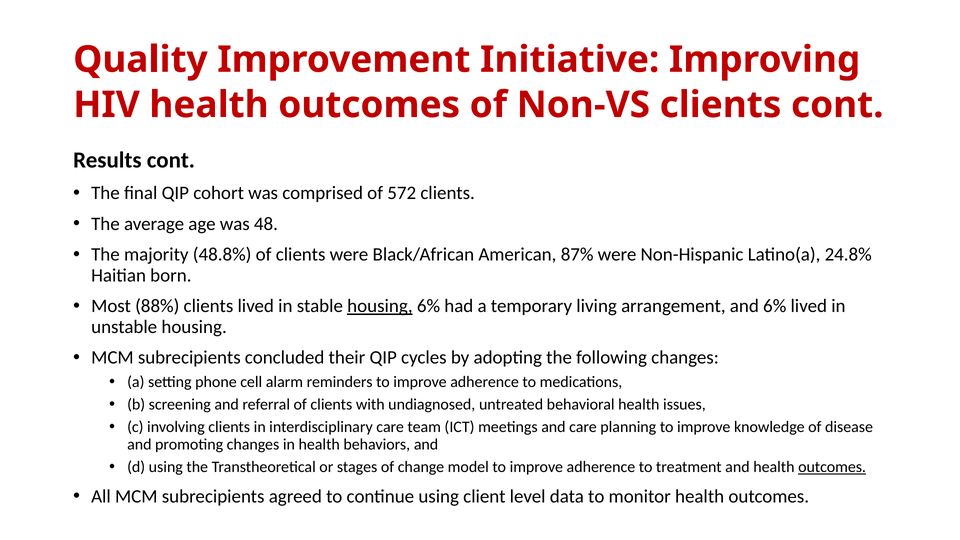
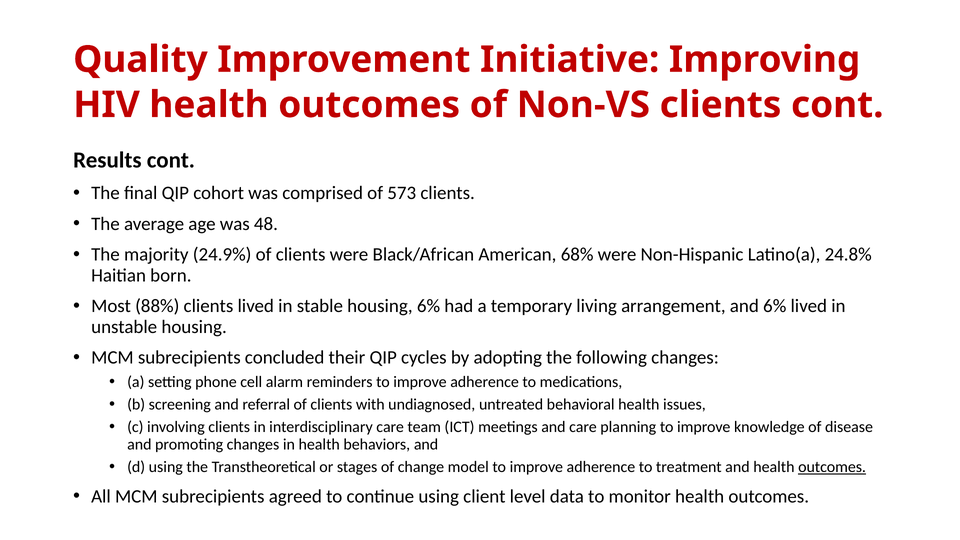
572: 572 -> 573 (402, 193)
48.8%: 48.8% -> 24.9% (222, 255)
87%: 87% -> 68% (577, 255)
housing underline: present -> none (380, 306)
